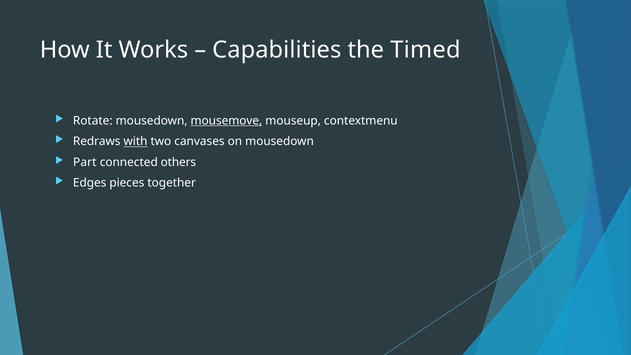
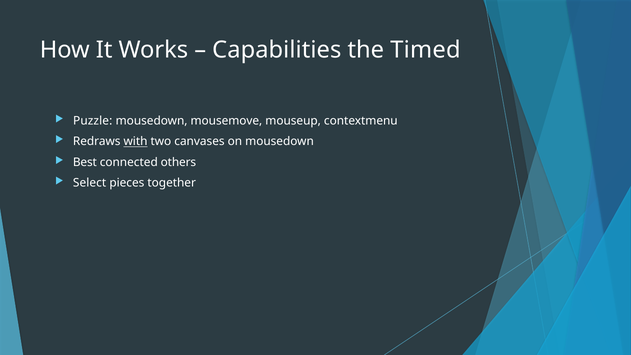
Rotate: Rotate -> Puzzle (93, 121)
mousemove underline: present -> none (226, 121)
Part: Part -> Best (85, 162)
Edges: Edges -> Select (90, 183)
